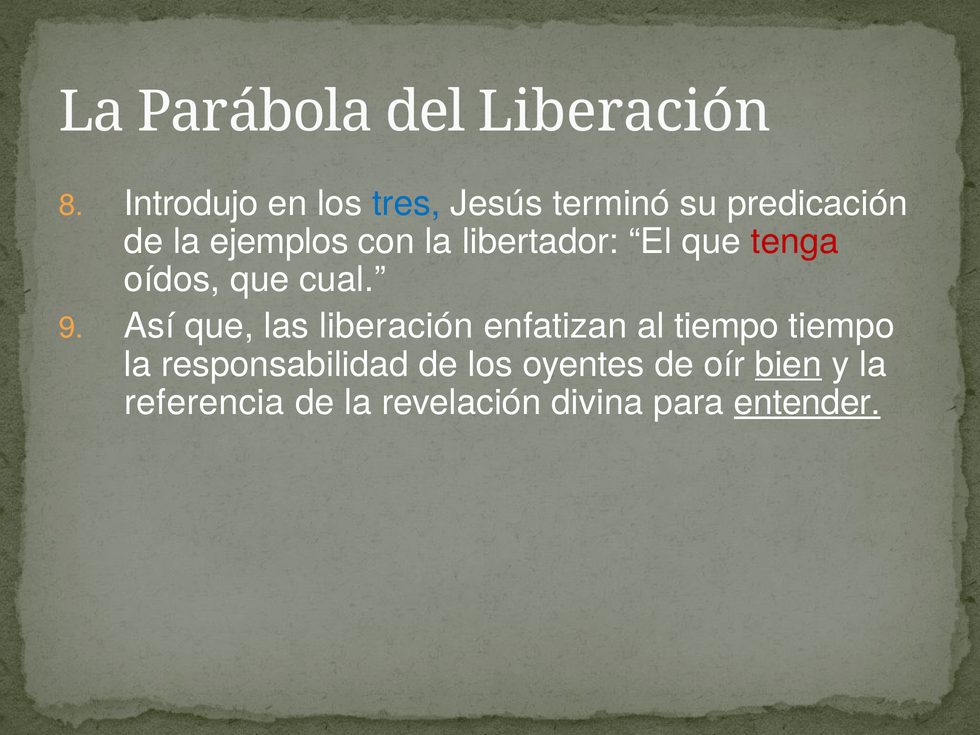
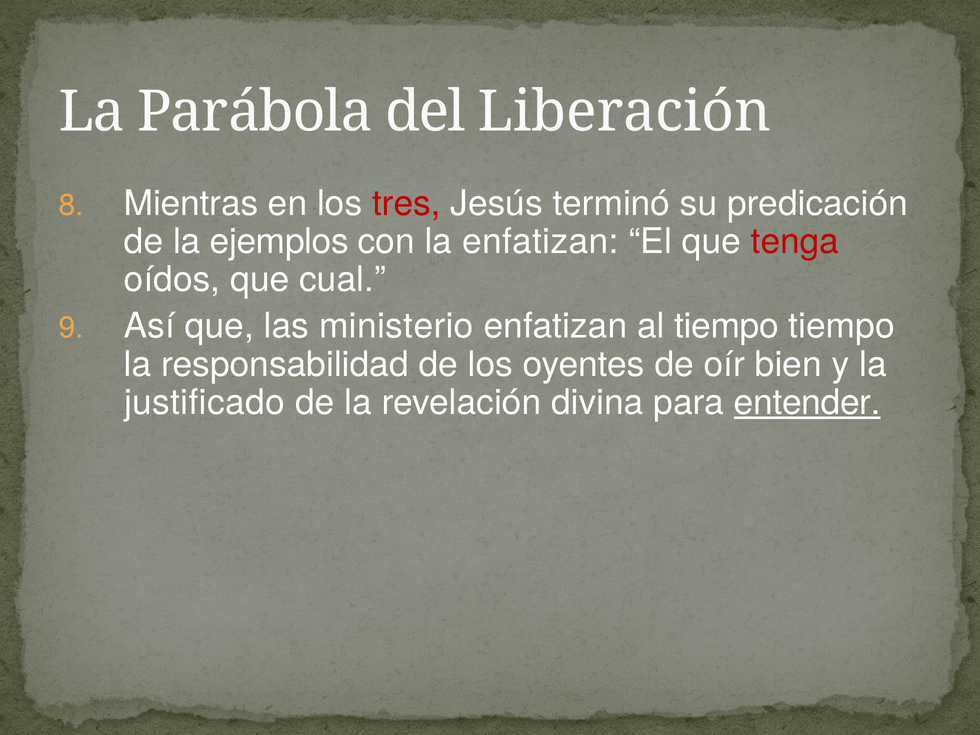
Introdujo: Introdujo -> Mientras (191, 203)
tres colour: blue -> red (406, 203)
la libertador: libertador -> enfatizan (540, 242)
las liberación: liberación -> ministerio (396, 326)
bien underline: present -> none (788, 364)
referencia: referencia -> justificado (204, 403)
